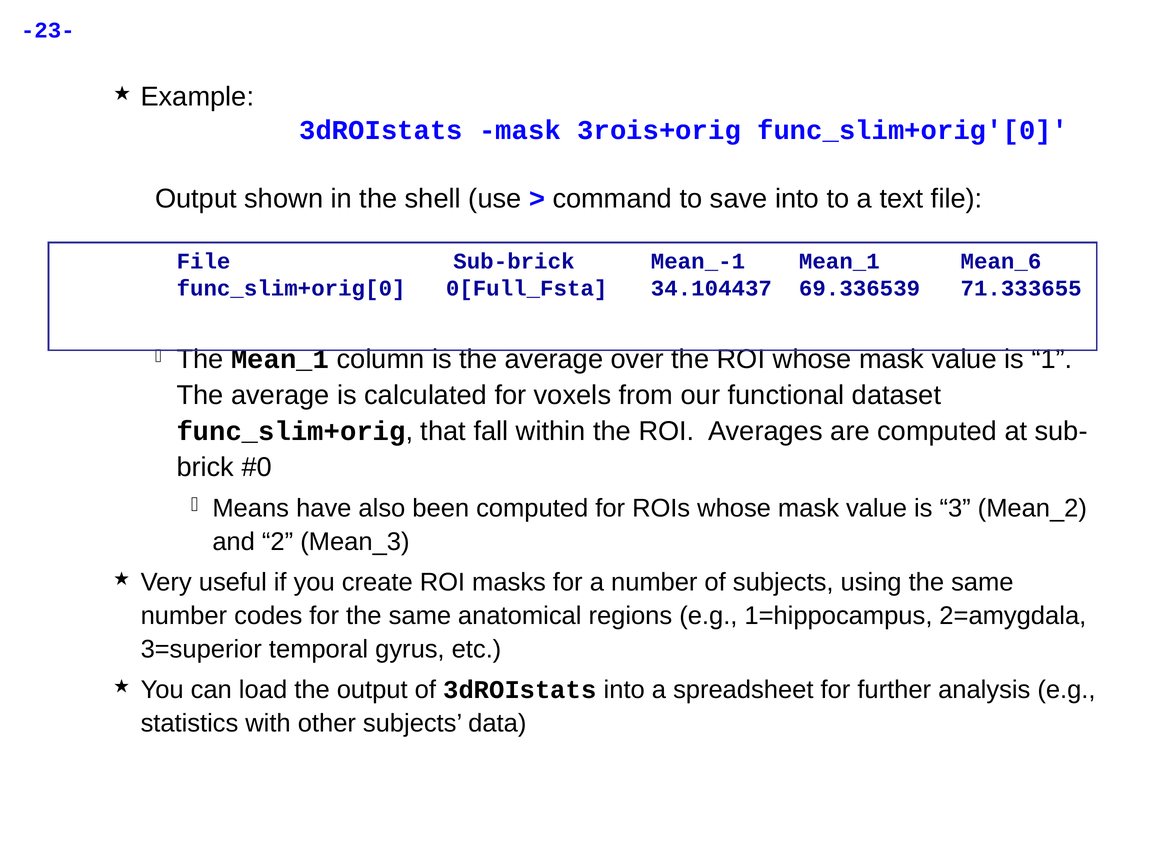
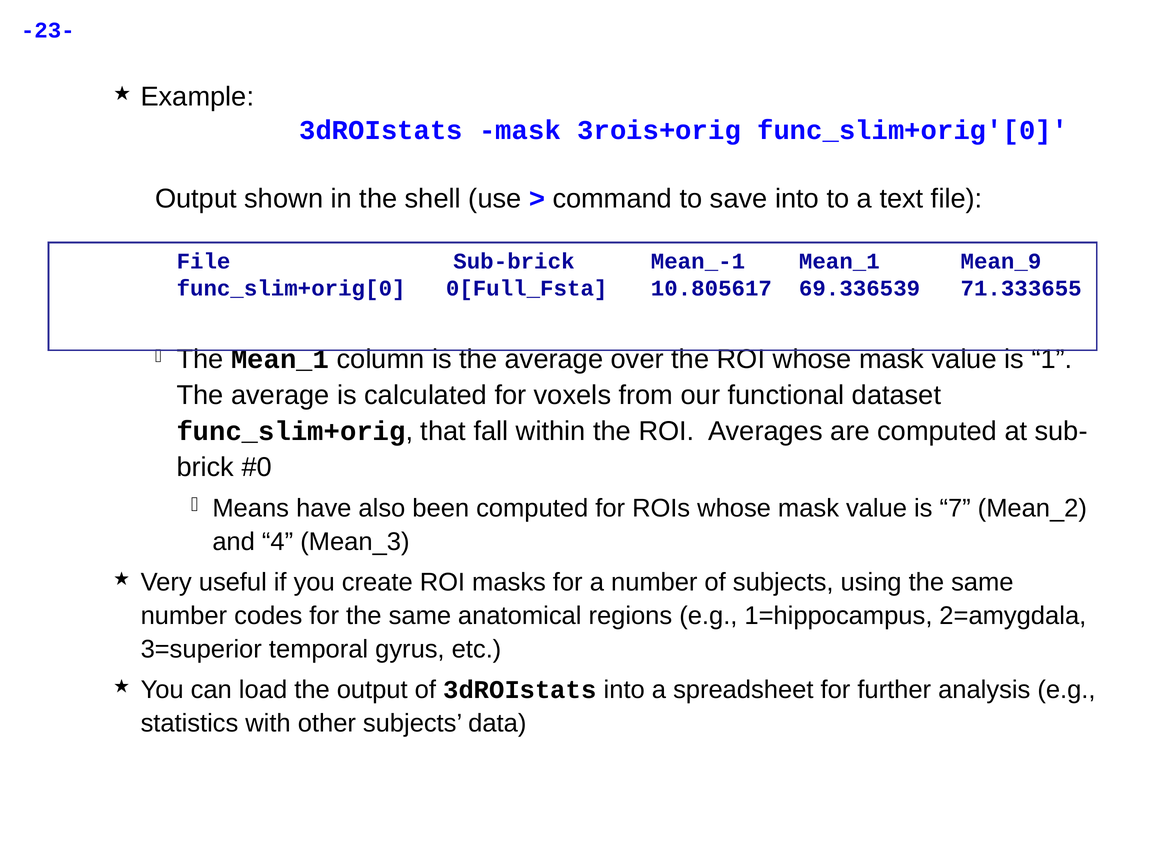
Mean_6: Mean_6 -> Mean_9 (1001, 261)
34.104437: 34.104437 -> 10.805617 (711, 288)
3: 3 -> 7 (955, 508)
2: 2 -> 4 (278, 542)
